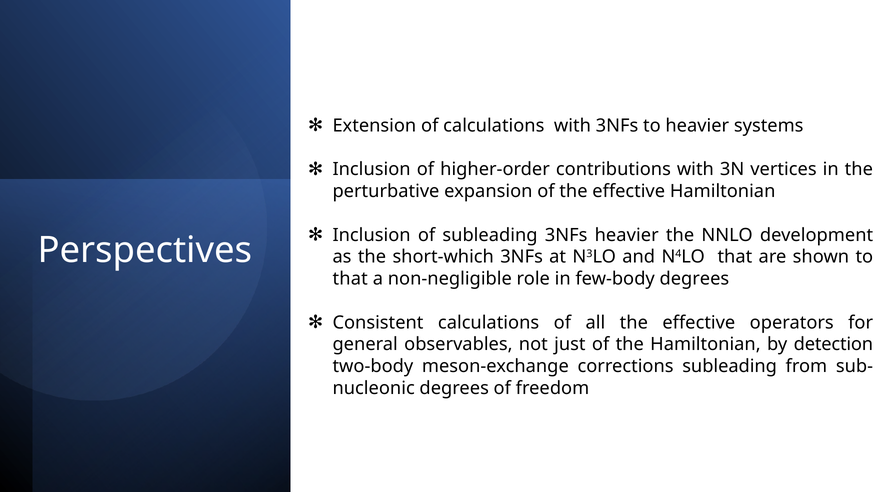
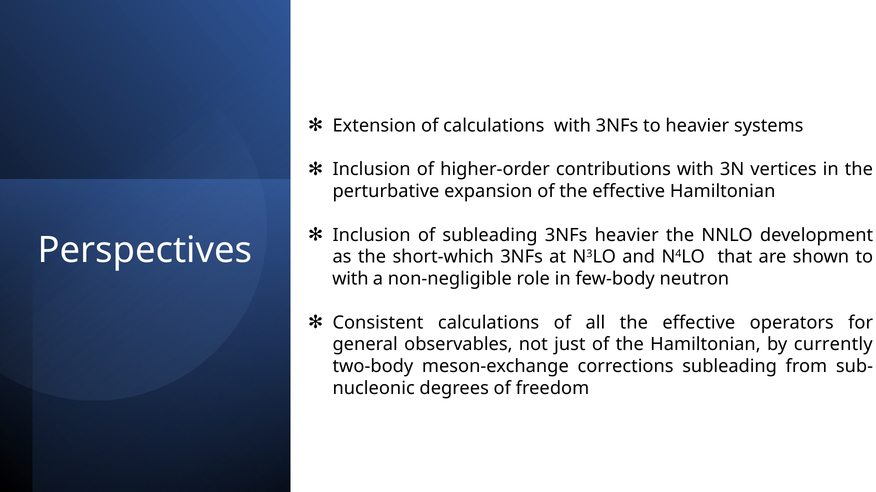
that: that -> with (350, 279)
few-body degrees: degrees -> neutron (694, 279)
detection: detection -> currently (833, 345)
